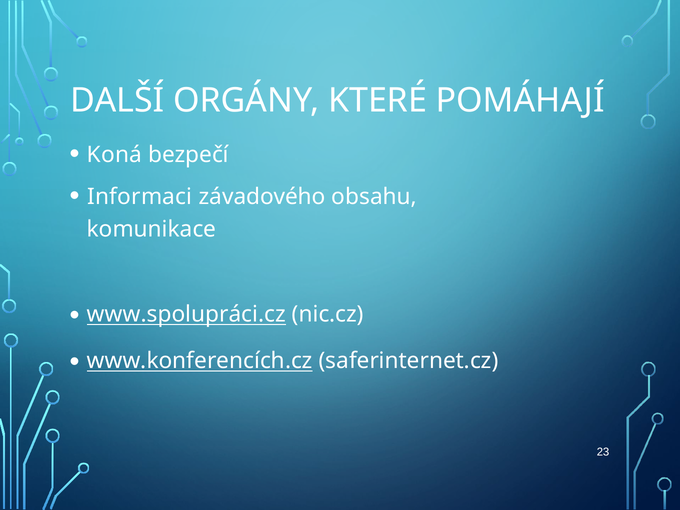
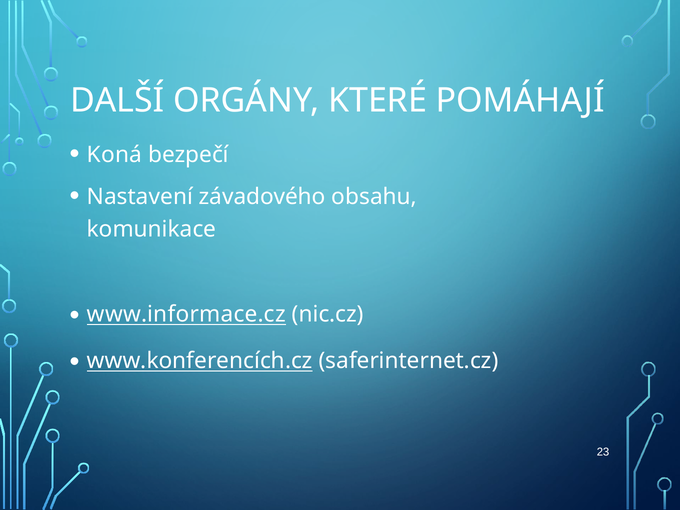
Informaci: Informaci -> Nastavení (140, 197)
www.spolupráci.cz: www.spolupráci.cz -> www.informace.cz (186, 314)
